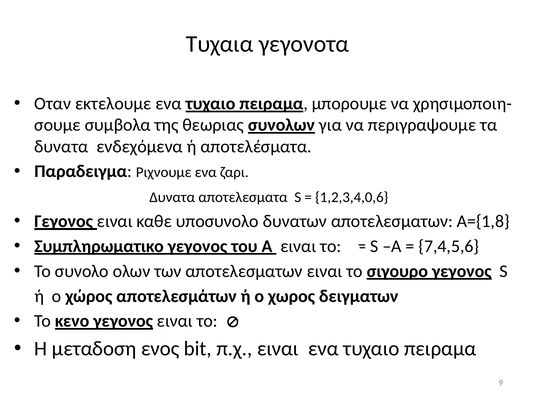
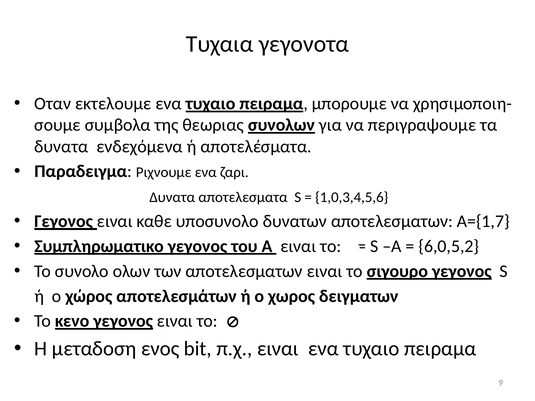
1,2,3,4,0,6: 1,2,3,4,0,6 -> 1,0,3,4,5,6 (352, 197)
Α={1,8: Α={1,8 -> Α={1,7 (483, 221)
7,4,5,6: 7,4,5,6 -> 6,0,5,2 (449, 246)
